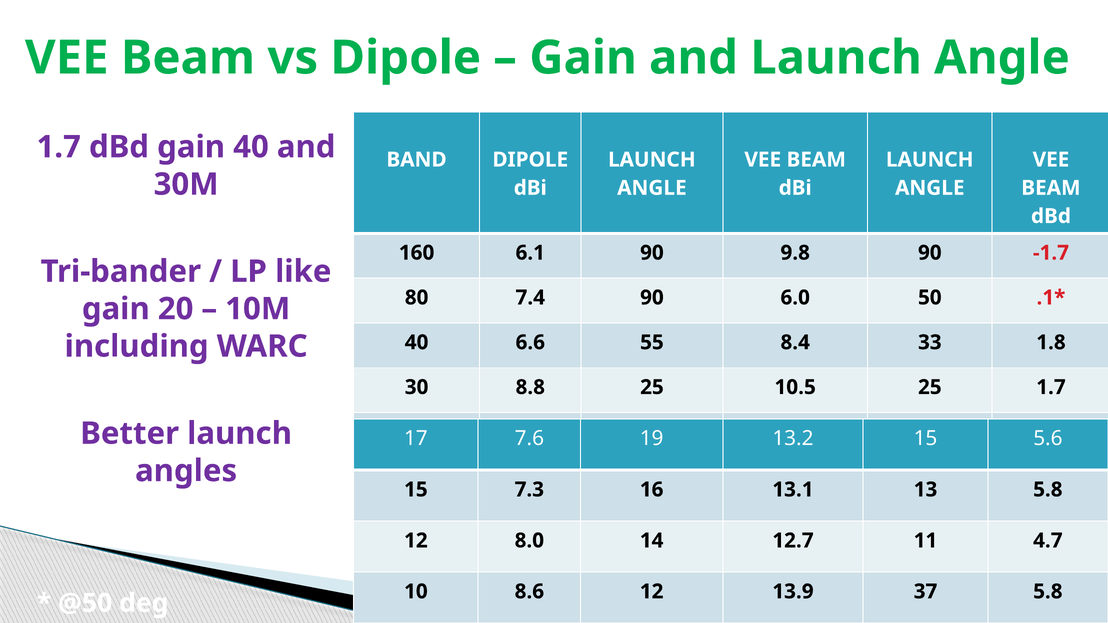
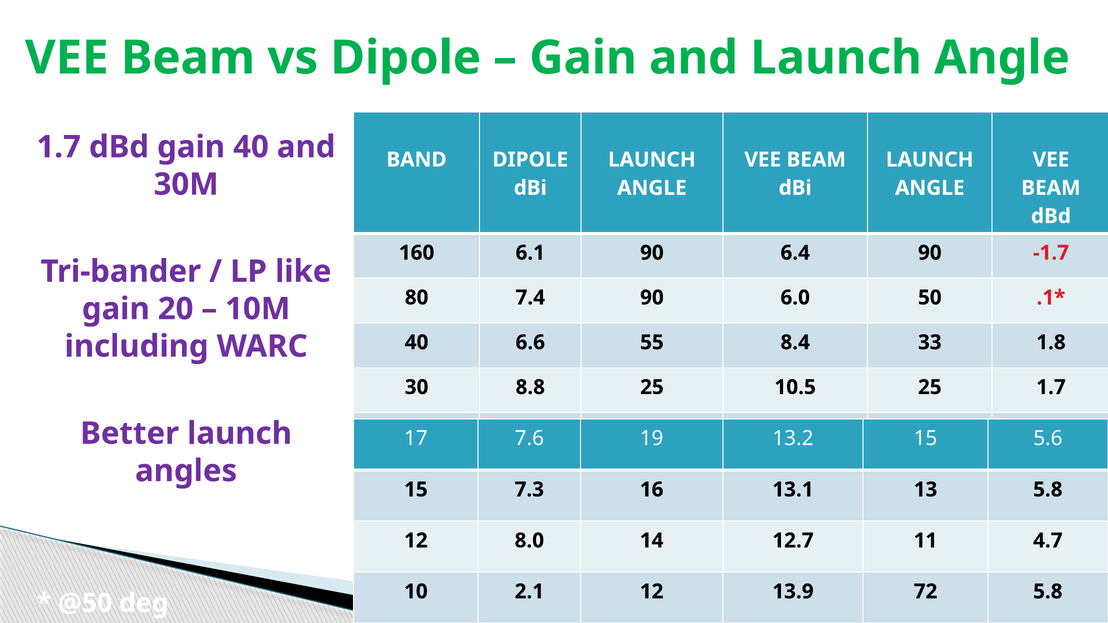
9.8: 9.8 -> 6.4 (795, 253)
8.6: 8.6 -> 2.1 (529, 592)
37: 37 -> 72 (926, 592)
